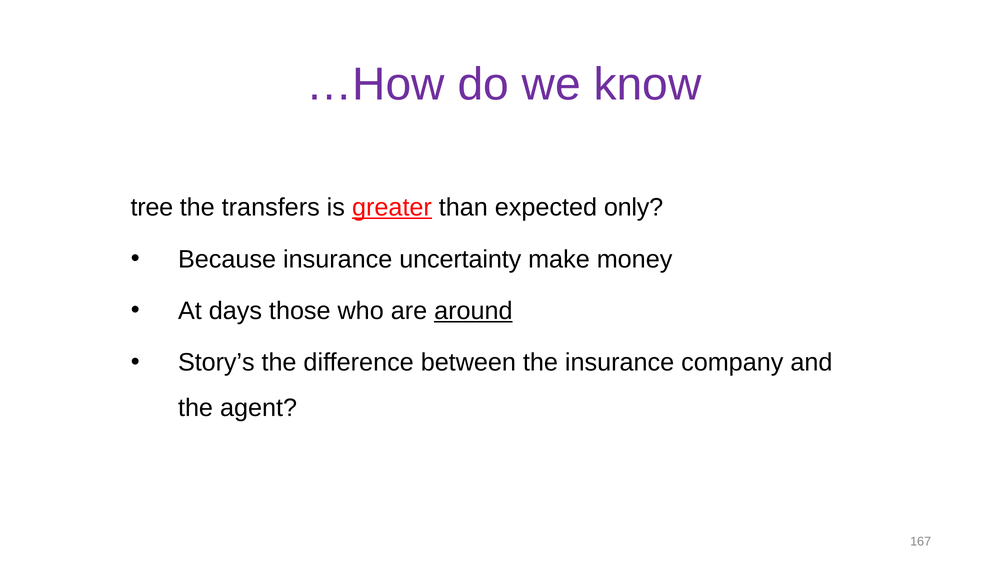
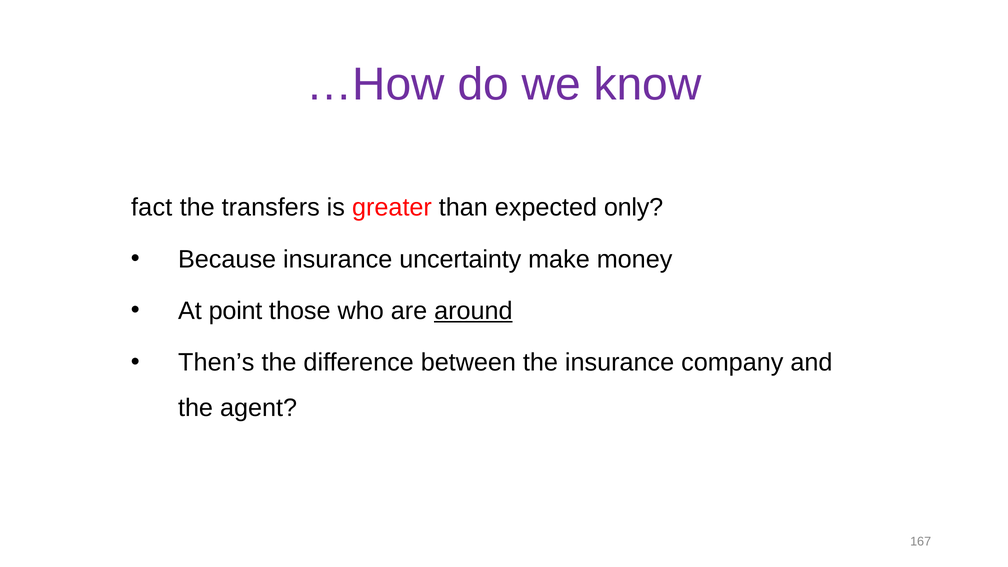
tree: tree -> fact (152, 208)
greater underline: present -> none (392, 208)
days: days -> point (236, 311)
Story’s: Story’s -> Then’s (216, 363)
